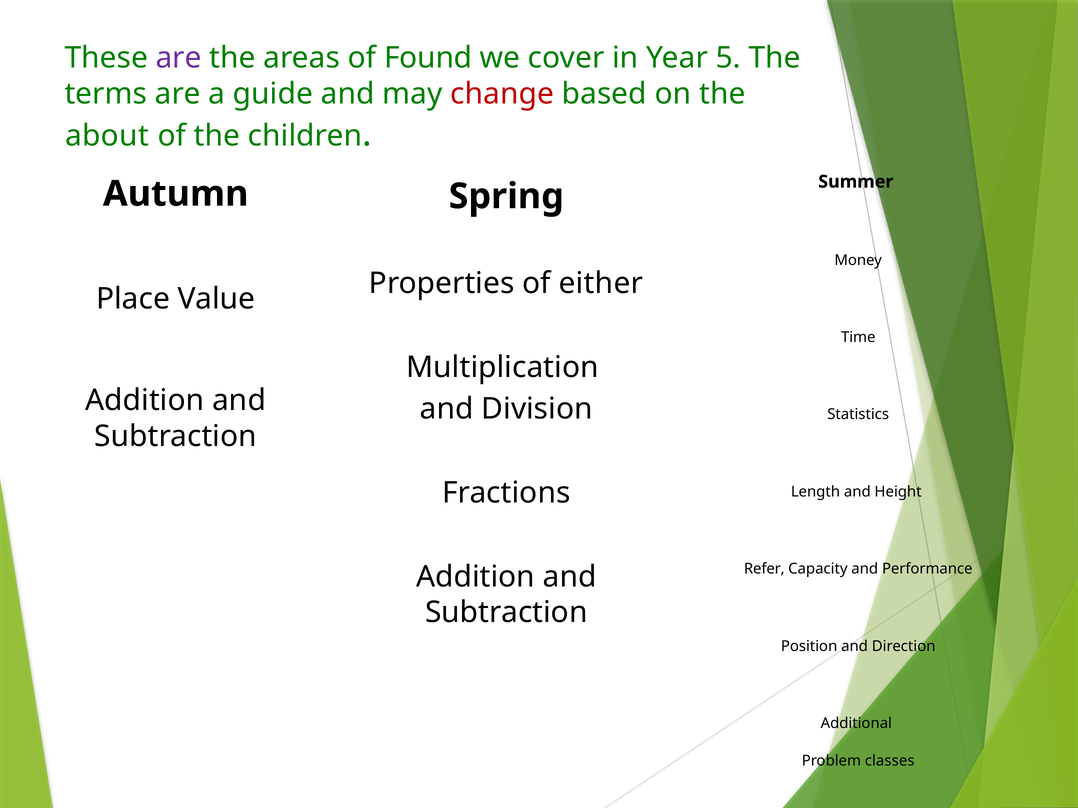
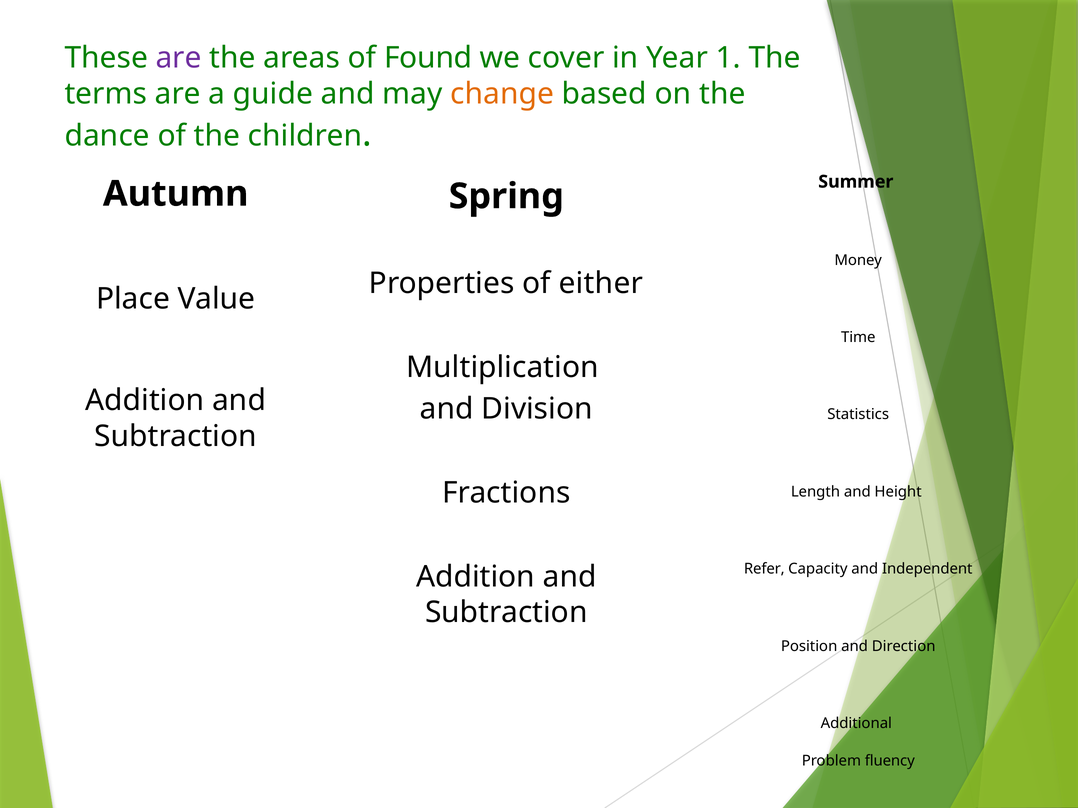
5: 5 -> 1 (728, 58)
change colour: red -> orange (502, 94)
about: about -> dance (107, 136)
Performance: Performance -> Independent (927, 569)
classes: classes -> fluency (890, 761)
